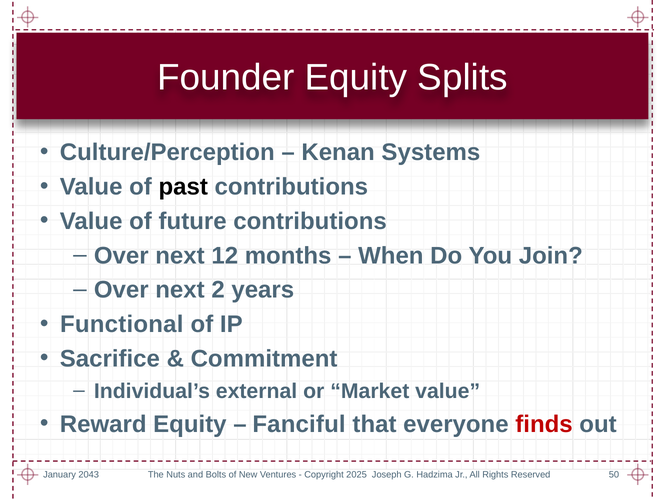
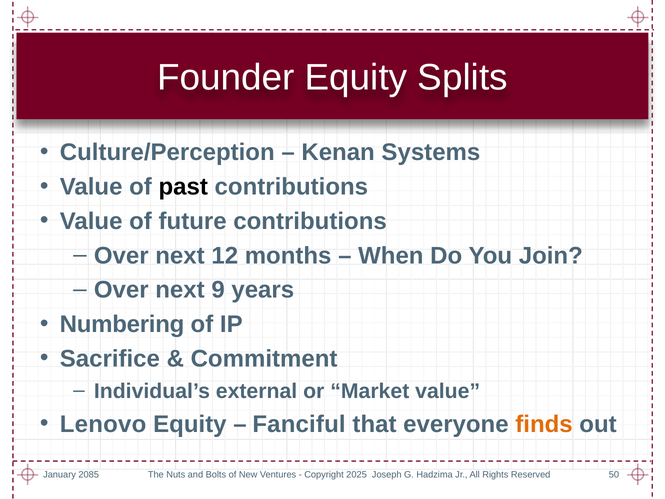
2: 2 -> 9 (218, 290)
Functional: Functional -> Numbering (122, 324)
Reward: Reward -> Lenovo (103, 424)
finds colour: red -> orange (544, 424)
2043: 2043 -> 2085 (89, 475)
